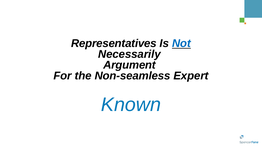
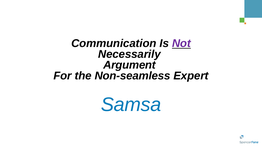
Representatives: Representatives -> Communication (114, 43)
Not colour: blue -> purple (181, 43)
Known: Known -> Samsa (131, 105)
